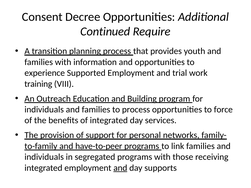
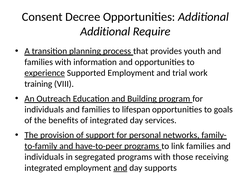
Continued: Continued -> Additional (105, 32)
experience underline: none -> present (45, 73)
to process: process -> lifespan (136, 110)
force: force -> goals (223, 110)
